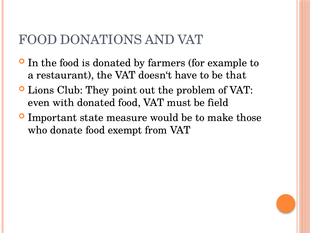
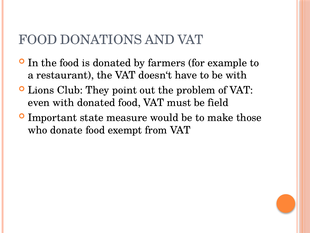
be that: that -> with (236, 75)
